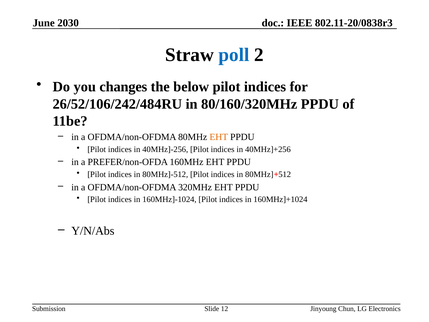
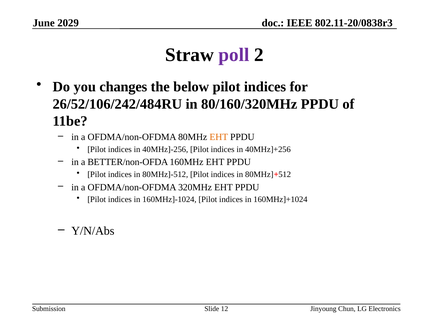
2030: 2030 -> 2029 (68, 23)
poll colour: blue -> purple (234, 55)
PREFER/non-OFDA: PREFER/non-OFDA -> BETTER/non-OFDA (128, 162)
